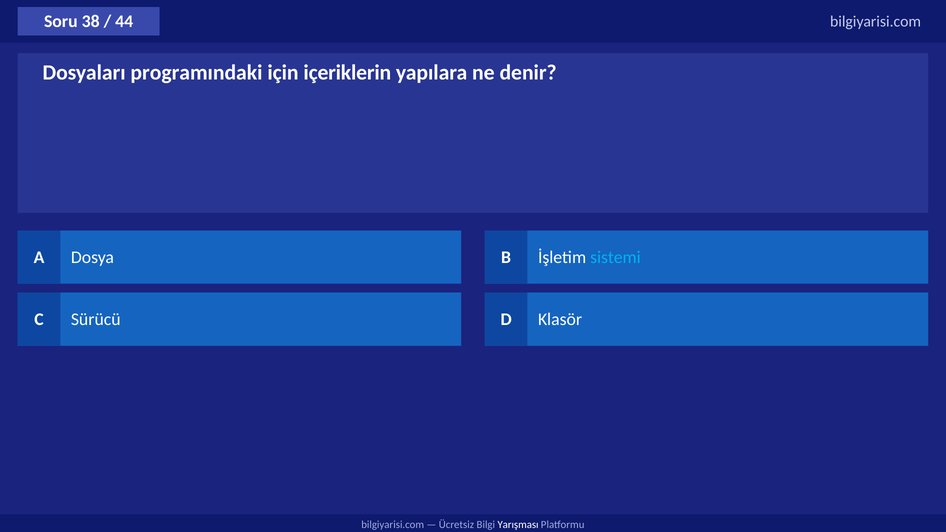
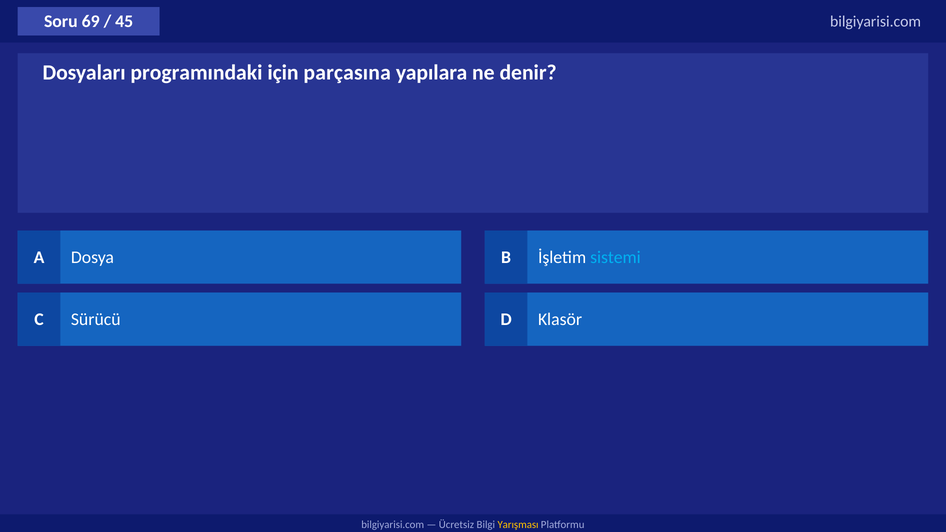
38: 38 -> 69 (91, 22)
44: 44 -> 45 (124, 22)
içeriklerin: içeriklerin -> parçasına (347, 73)
Yarışması colour: white -> yellow (518, 525)
